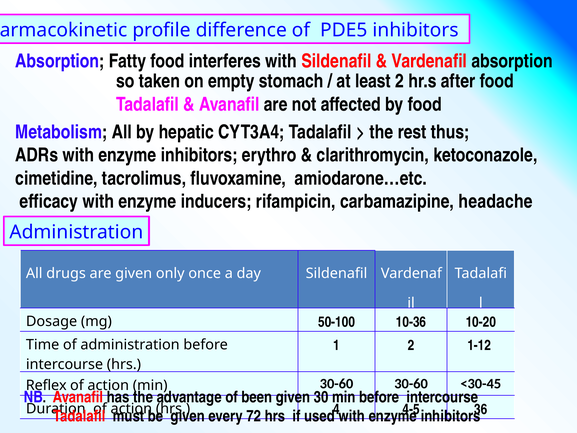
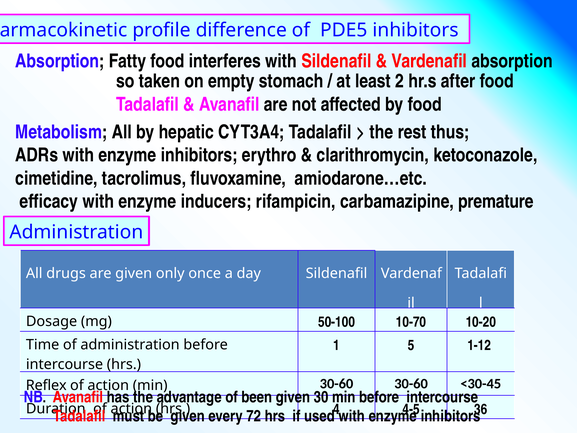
headache: headache -> premature (496, 201)
10-36: 10-36 -> 10-70 (411, 322)
1 2: 2 -> 5 (411, 345)
